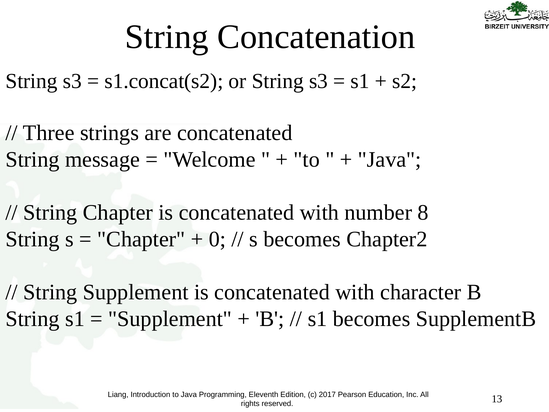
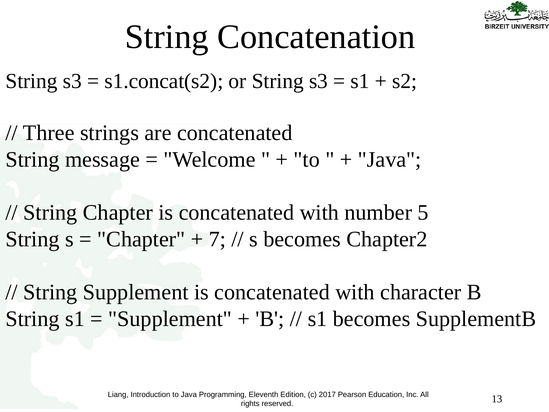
8: 8 -> 5 (423, 213)
0: 0 -> 7 (217, 239)
